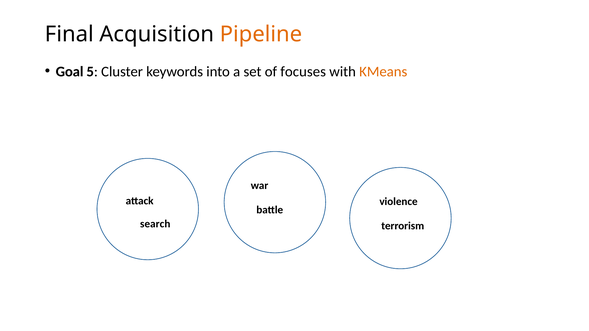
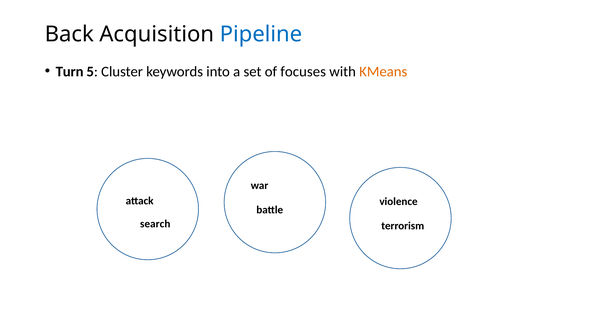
Final: Final -> Back (69, 34)
Pipeline colour: orange -> blue (261, 34)
Goal: Goal -> Turn (70, 72)
